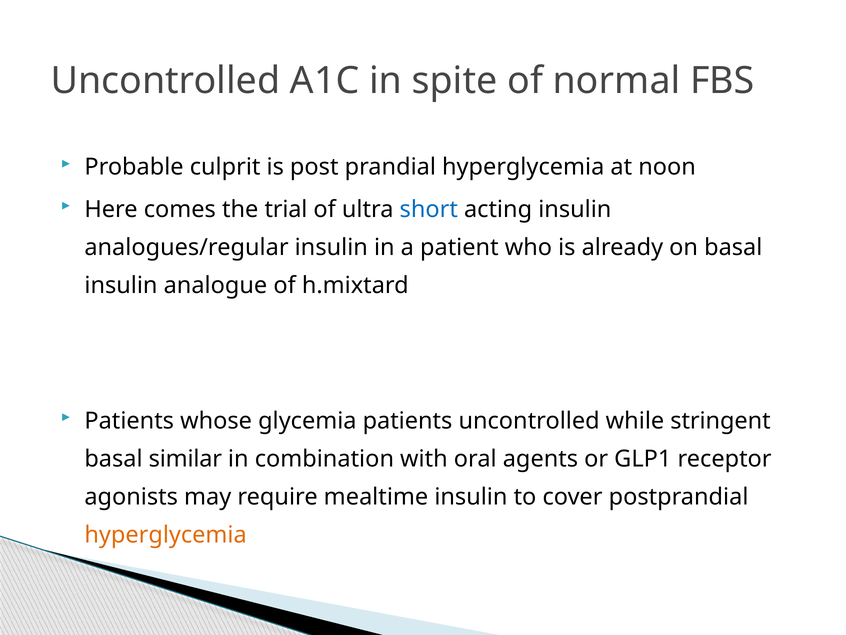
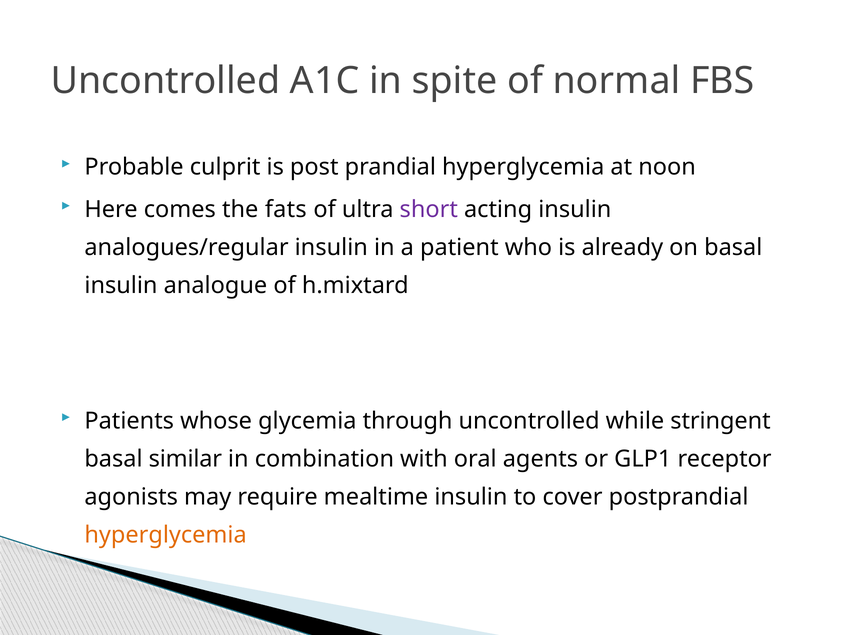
trial: trial -> fats (286, 209)
short colour: blue -> purple (429, 209)
glycemia patients: patients -> through (408, 421)
